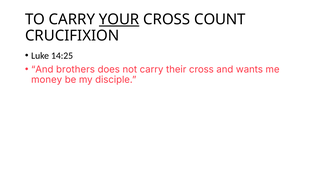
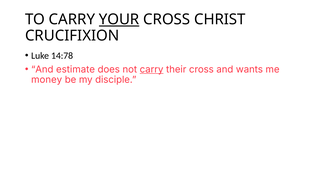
COUNT: COUNT -> CHRIST (220, 19)
14:25: 14:25 -> 14:78 (62, 55)
brothers: brothers -> estimate (76, 69)
carry underline: none -> present (152, 69)
